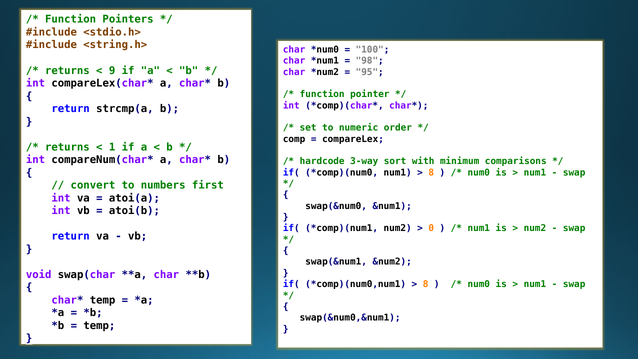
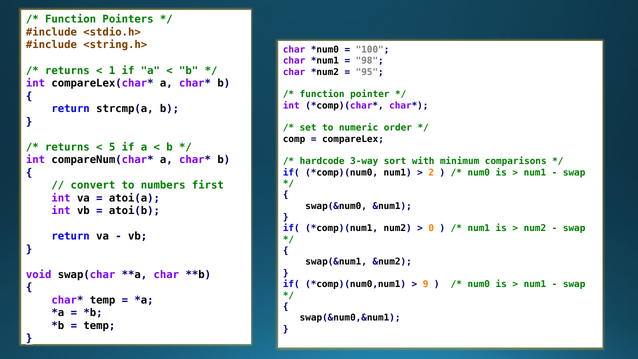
9: 9 -> 1 (112, 70)
1: 1 -> 5 (112, 147)
8: 8 -> 2 (431, 172)
8: 8 -> 9 (426, 284)
